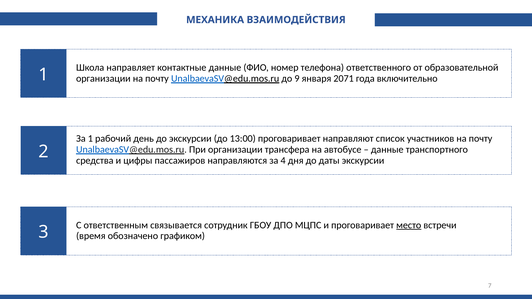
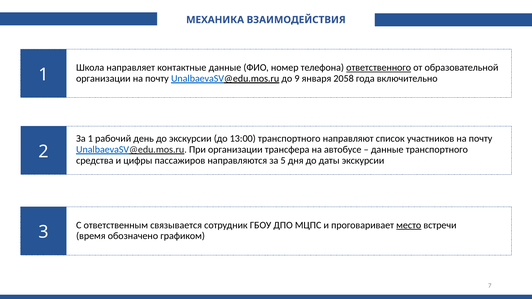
ответственного underline: none -> present (379, 68)
2071: 2071 -> 2058 (344, 79)
13:00 проговаривает: проговаривает -> транспортного (289, 139)
4: 4 -> 5 (283, 161)
